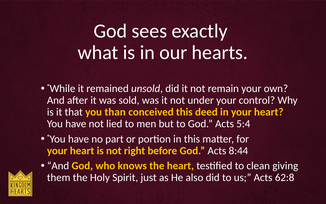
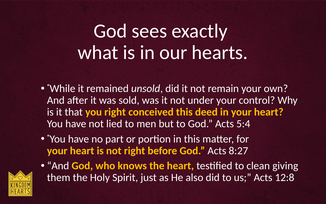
you than: than -> right (115, 112)
8:44: 8:44 -> 8:27 (238, 151)
62:8: 62:8 -> 12:8 (285, 177)
